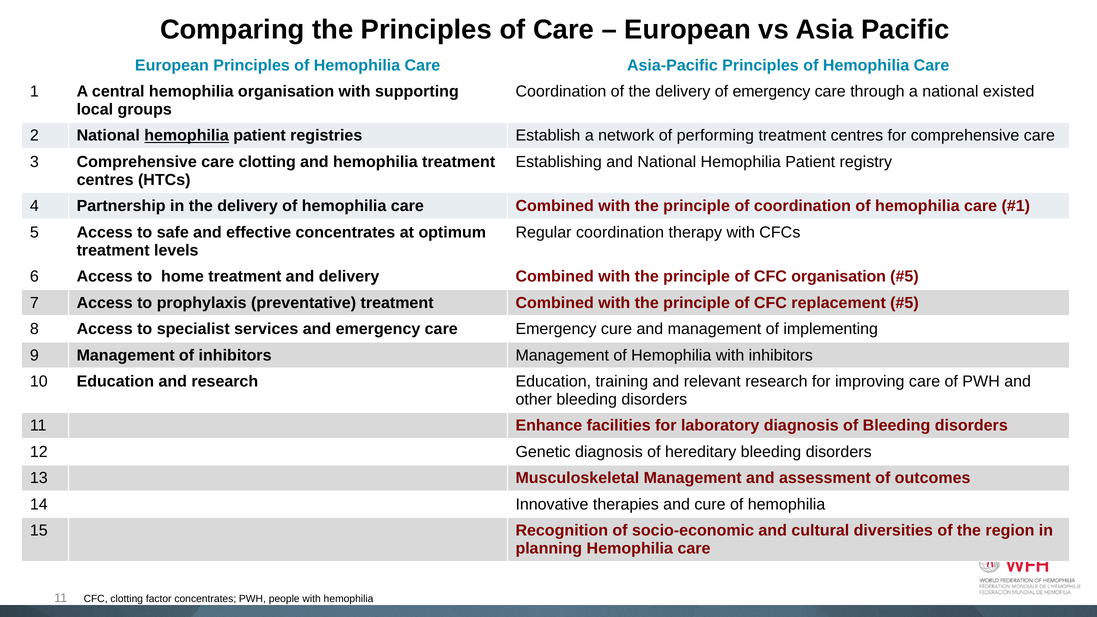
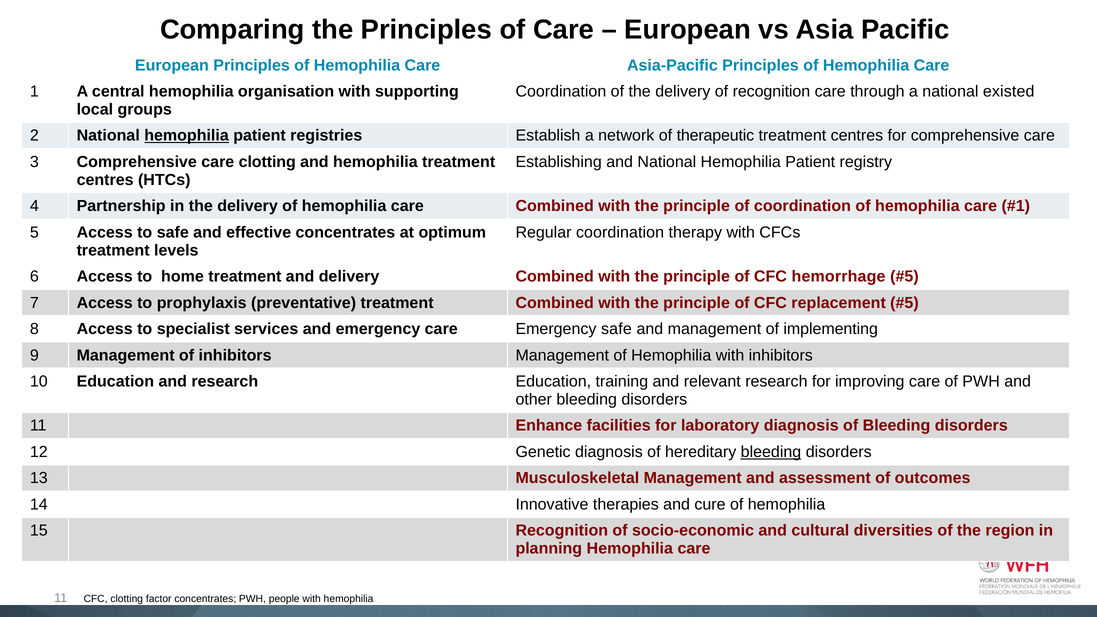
of emergency: emergency -> recognition (771, 91)
performing: performing -> therapeutic (715, 136)
CFC organisation: organisation -> hemorrhage (839, 277)
Emergency cure: cure -> safe (616, 329)
bleeding underline: none -> present (771, 452)
